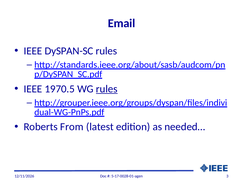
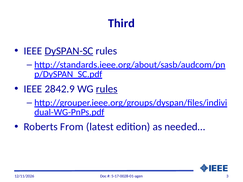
Email: Email -> Third (121, 23)
DySPAN-SC underline: none -> present (69, 51)
1970.5: 1970.5 -> 2842.9 (60, 89)
